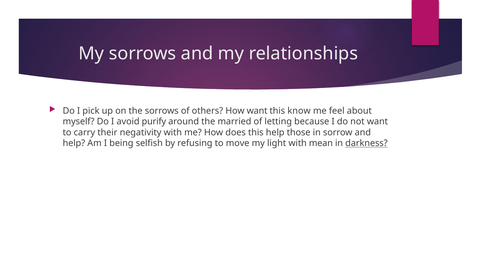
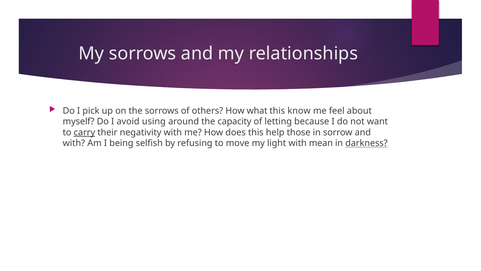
How want: want -> what (257, 111)
purify: purify -> using (154, 121)
married: married -> capacity (234, 121)
carry underline: none -> present (84, 132)
help: help -> with (74, 143)
